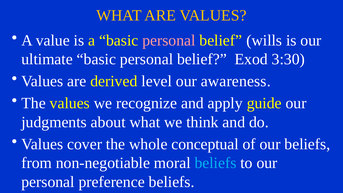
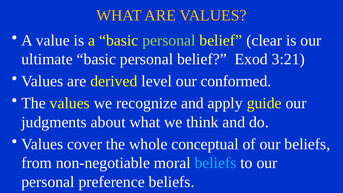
personal colour: pink -> light green (169, 40)
wills: wills -> clear (264, 40)
3:30: 3:30 -> 3:21 (288, 59)
awareness: awareness -> conformed (236, 81)
